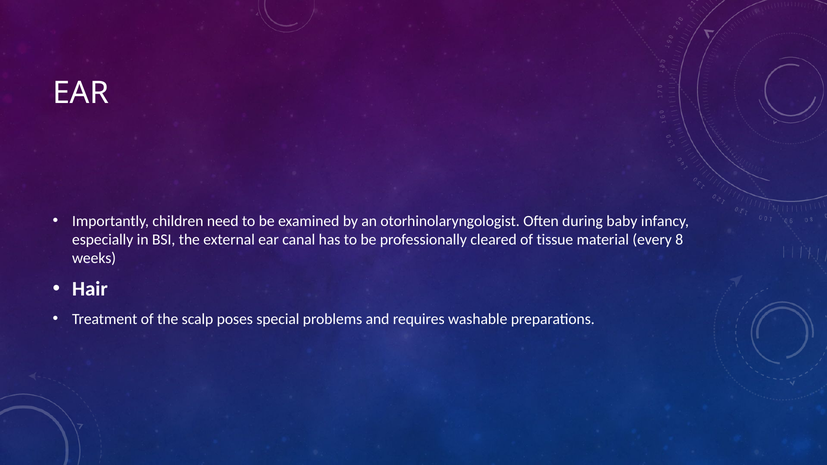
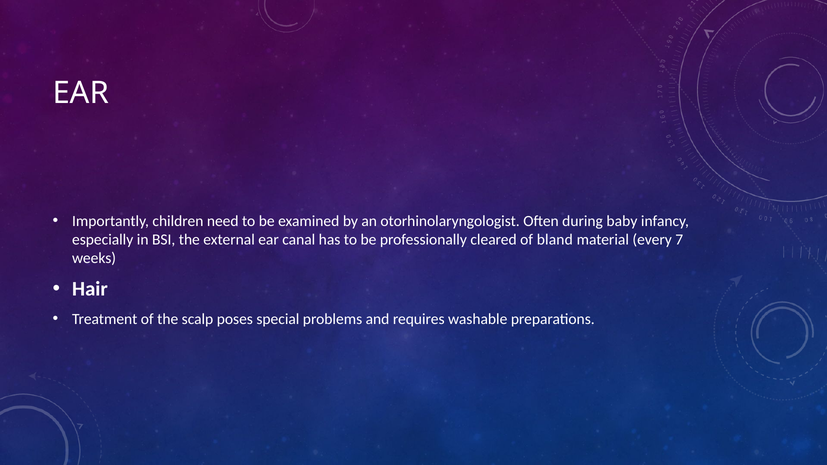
tissue: tissue -> bland (555, 240)
8: 8 -> 7 (679, 240)
